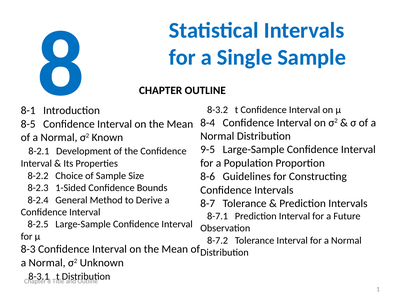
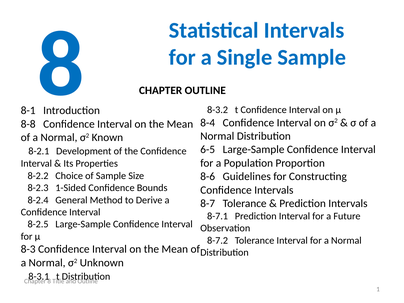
8-5: 8-5 -> 8-8 (28, 124)
9-5: 9-5 -> 6-5 (208, 150)
